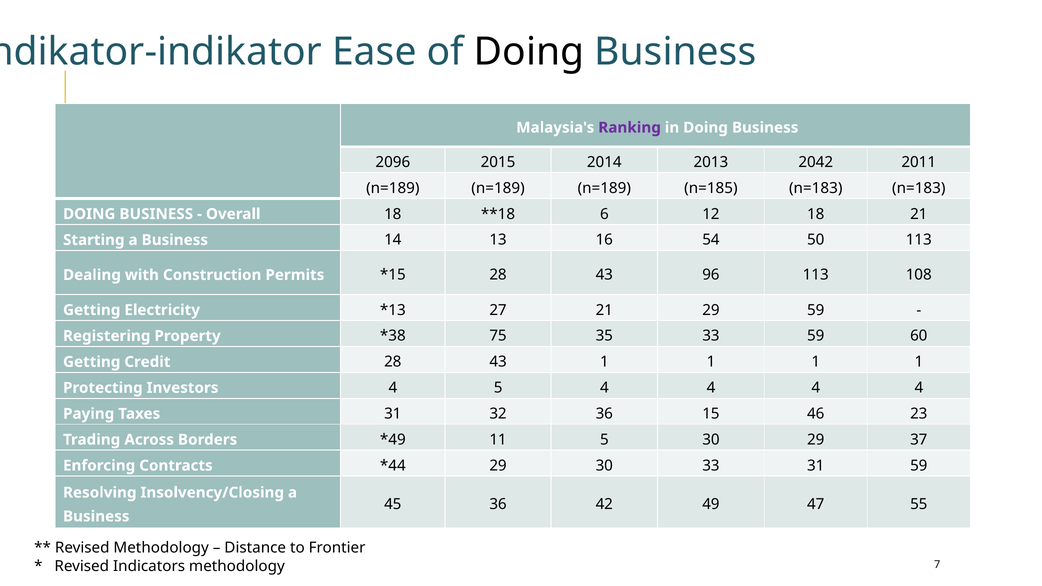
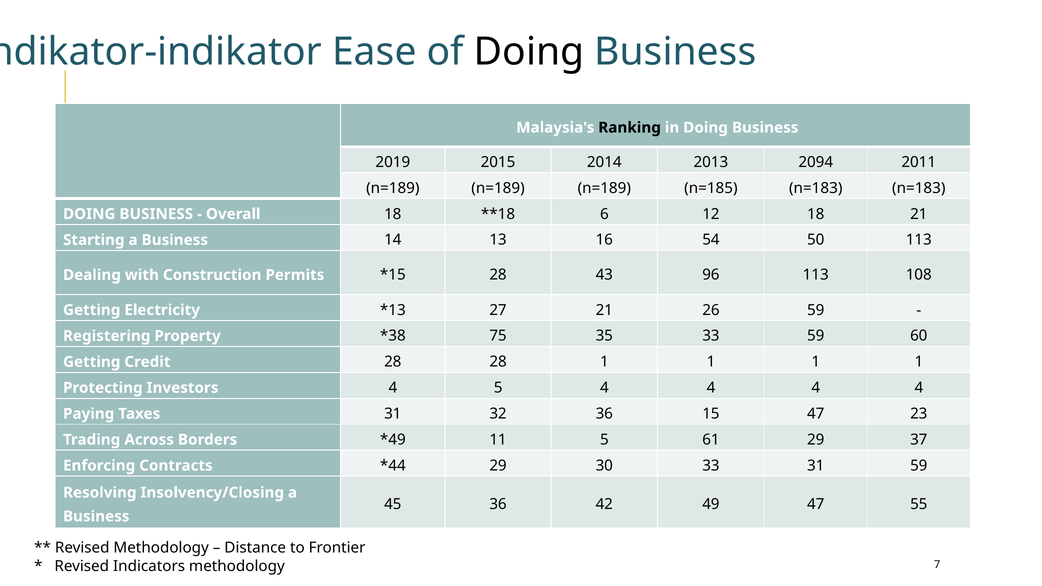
Ranking colour: purple -> black (630, 128)
2096: 2096 -> 2019 (393, 162)
2042: 2042 -> 2094 (816, 162)
21 29: 29 -> 26 (711, 310)
43: 43 -> 28 (498, 362)
15 46: 46 -> 47 (816, 414)
5 30: 30 -> 61 (711, 440)
